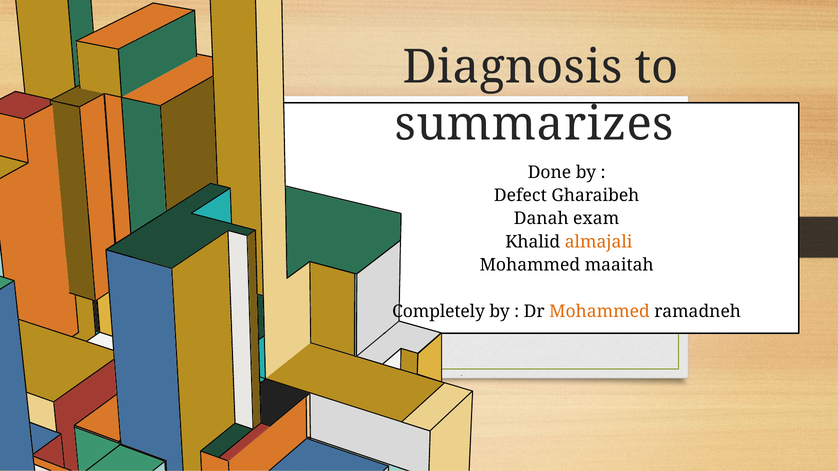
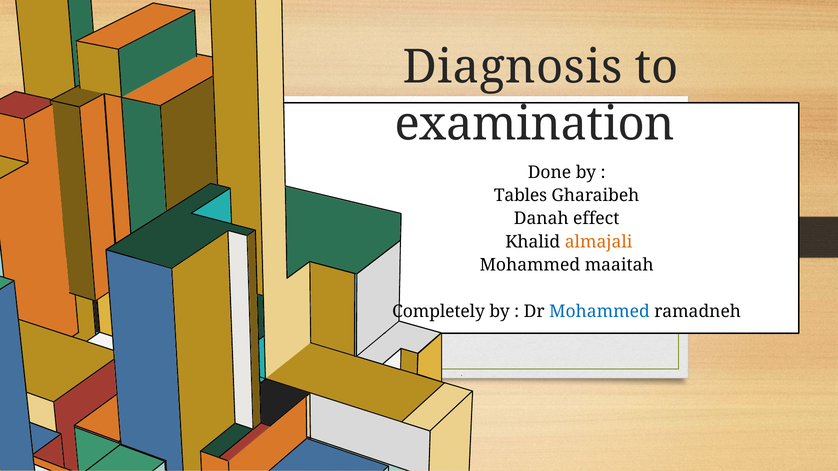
summarizes: summarizes -> examination (535, 124)
Defect: Defect -> Tables (520, 196)
exam: exam -> effect (596, 219)
Mohammed colour: orange -> blue (599, 312)
